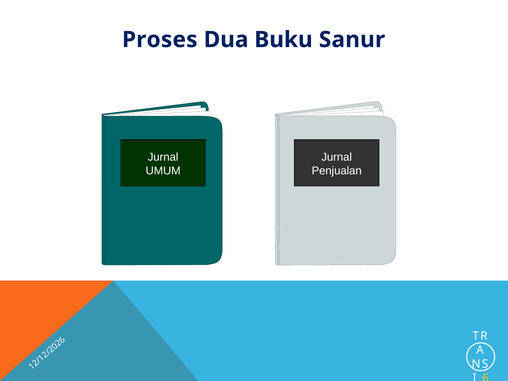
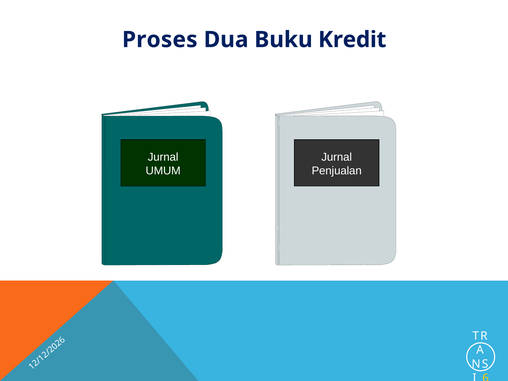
Sanur: Sanur -> Kredit (352, 40)
